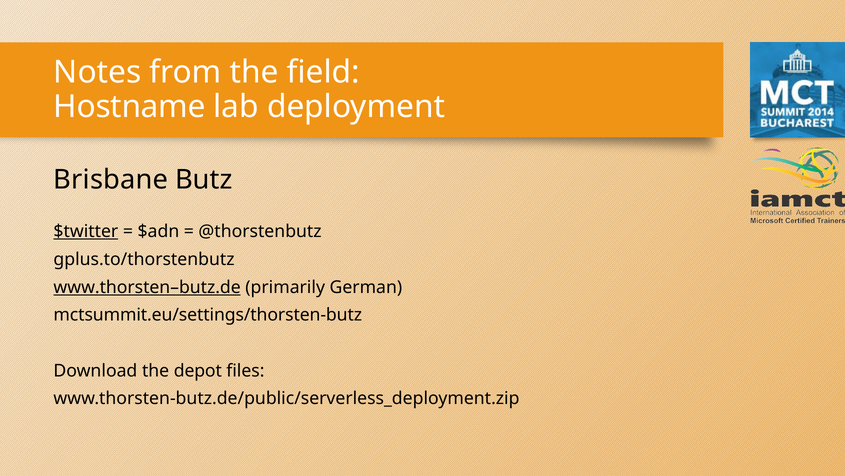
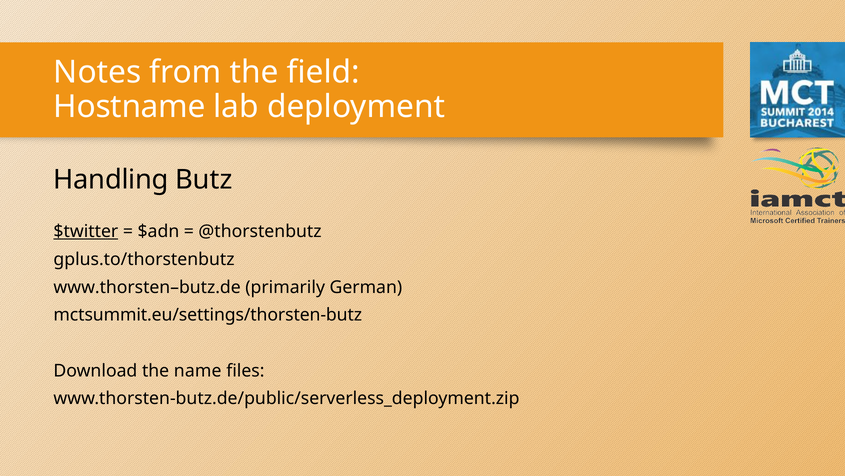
Brisbane: Brisbane -> Handling (111, 180)
www.thorsten–butz.de underline: present -> none (147, 287)
depot: depot -> name (198, 370)
